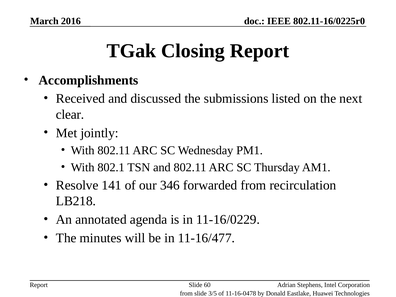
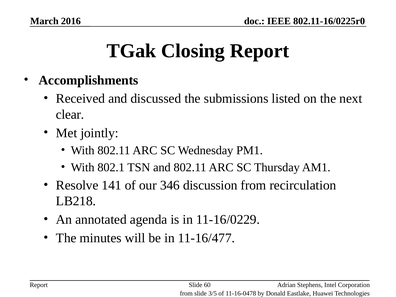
forwarded: forwarded -> discussion (210, 185)
